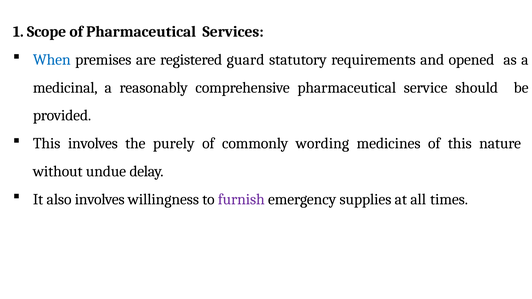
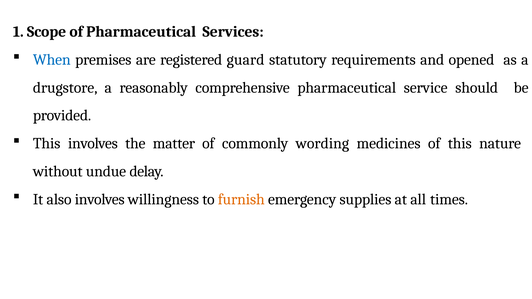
medicinal: medicinal -> drugstore (65, 88)
purely: purely -> matter (174, 144)
furnish colour: purple -> orange (241, 199)
